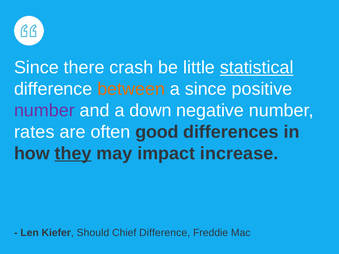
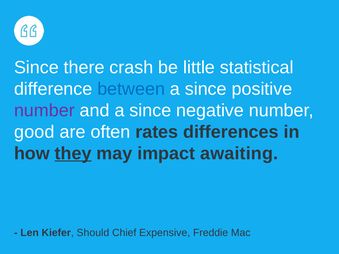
statistical underline: present -> none (257, 68)
between colour: orange -> blue (131, 89)
and a down: down -> since (150, 111)
rates: rates -> good (34, 132)
good: good -> rates (157, 132)
increase: increase -> awaiting (239, 154)
Chief Difference: Difference -> Expensive (165, 233)
